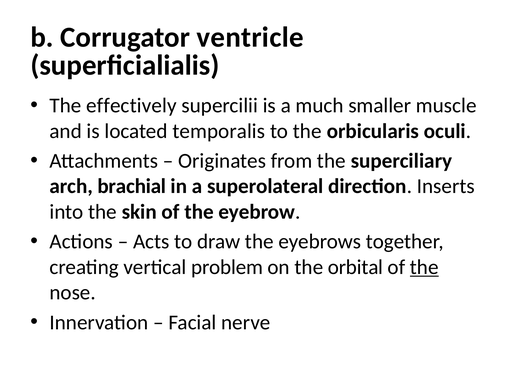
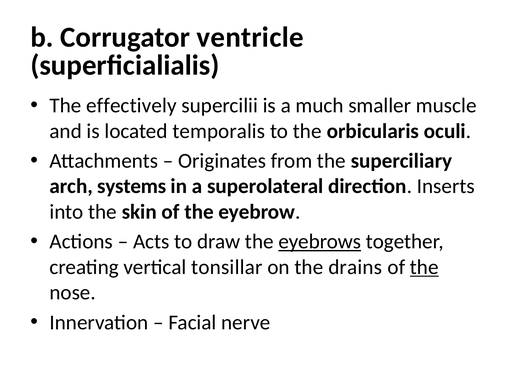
brachial: brachial -> systems (132, 186)
eyebrows underline: none -> present (320, 242)
problem: problem -> tonsillar (227, 267)
orbital: orbital -> drains (355, 267)
